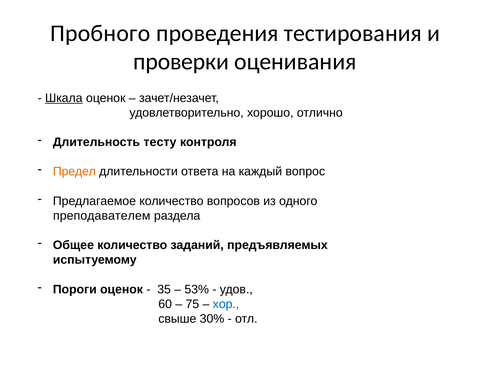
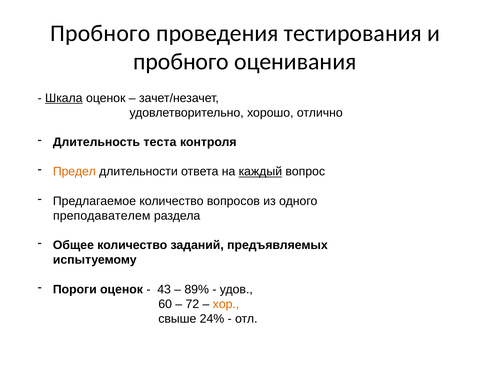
проверки: проверки -> пробного (181, 62)
тесту: тесту -> теста (160, 142)
каждый underline: none -> present (260, 171)
35: 35 -> 43 (164, 289)
53%: 53% -> 89% (197, 289)
75: 75 -> 72 (192, 304)
хор colour: blue -> orange (226, 304)
30%: 30% -> 24% (212, 318)
